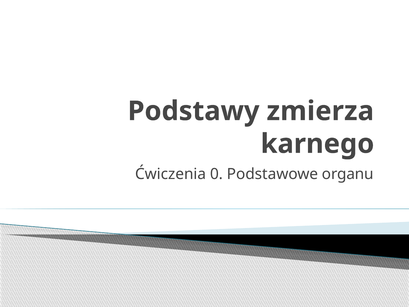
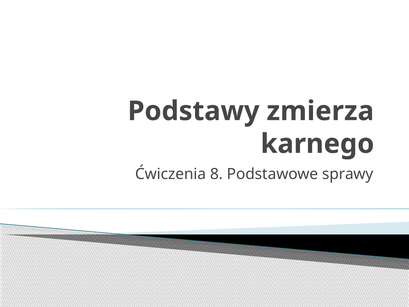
0: 0 -> 8 (217, 174)
organu: organu -> sprawy (348, 174)
